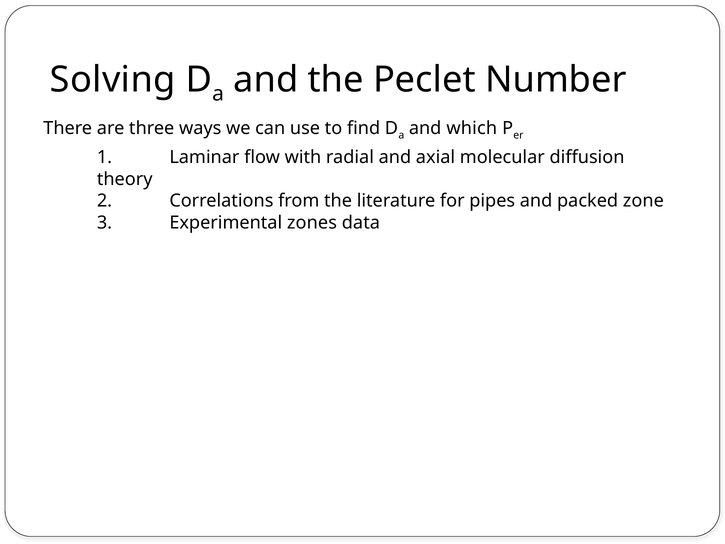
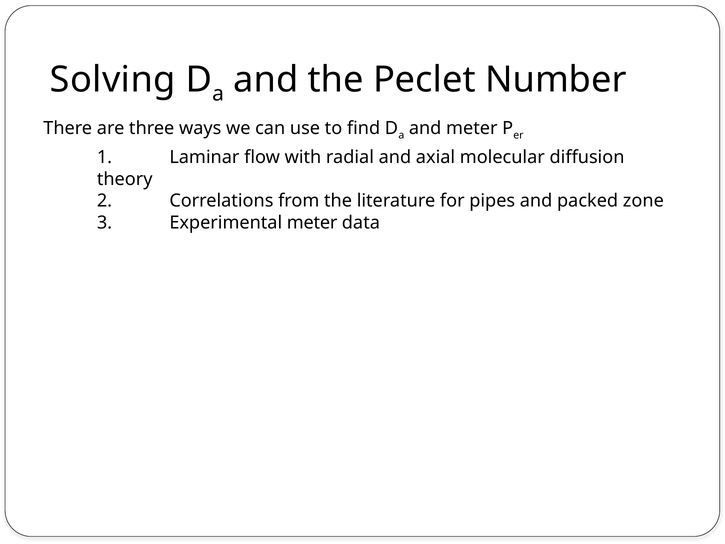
and which: which -> meter (472, 128)
Experimental zones: zones -> meter (312, 223)
